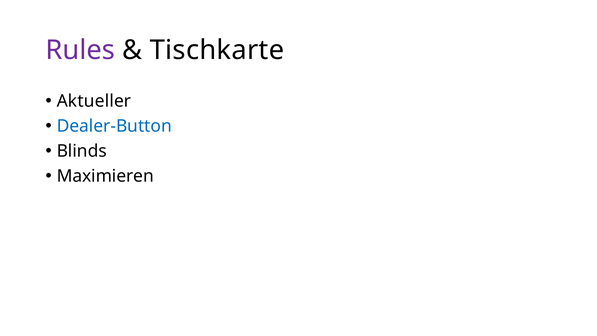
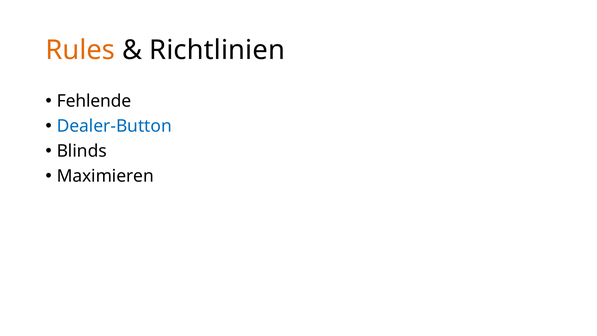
Rules colour: purple -> orange (80, 50)
Tischkarte: Tischkarte -> Richtlinien (217, 50)
Aktueller: Aktueller -> Fehlende (94, 101)
